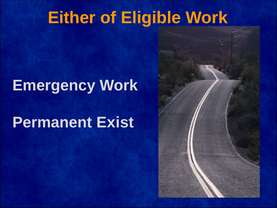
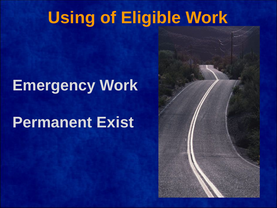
Either: Either -> Using (72, 18)
